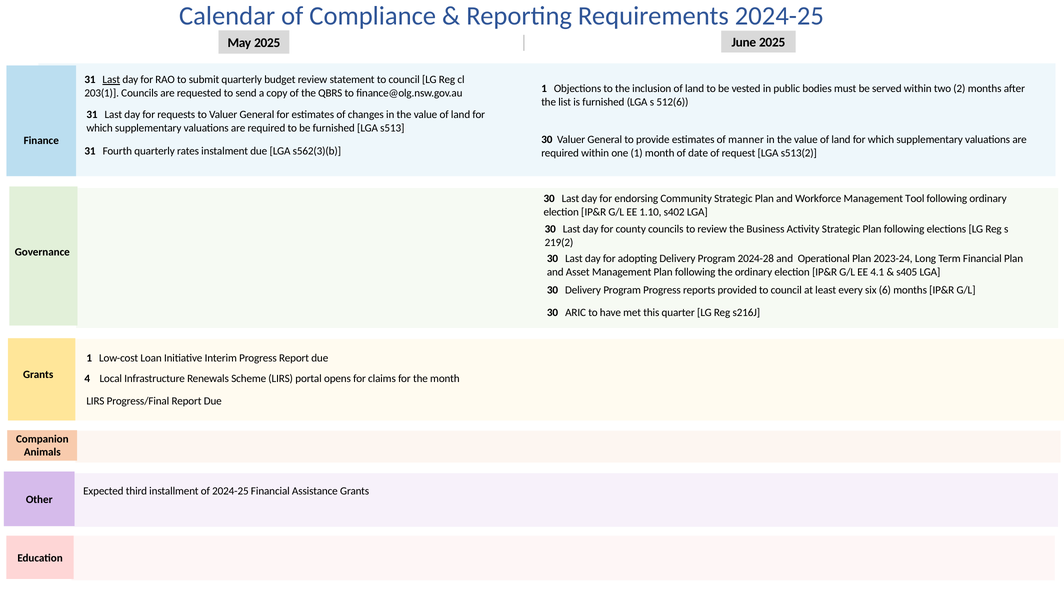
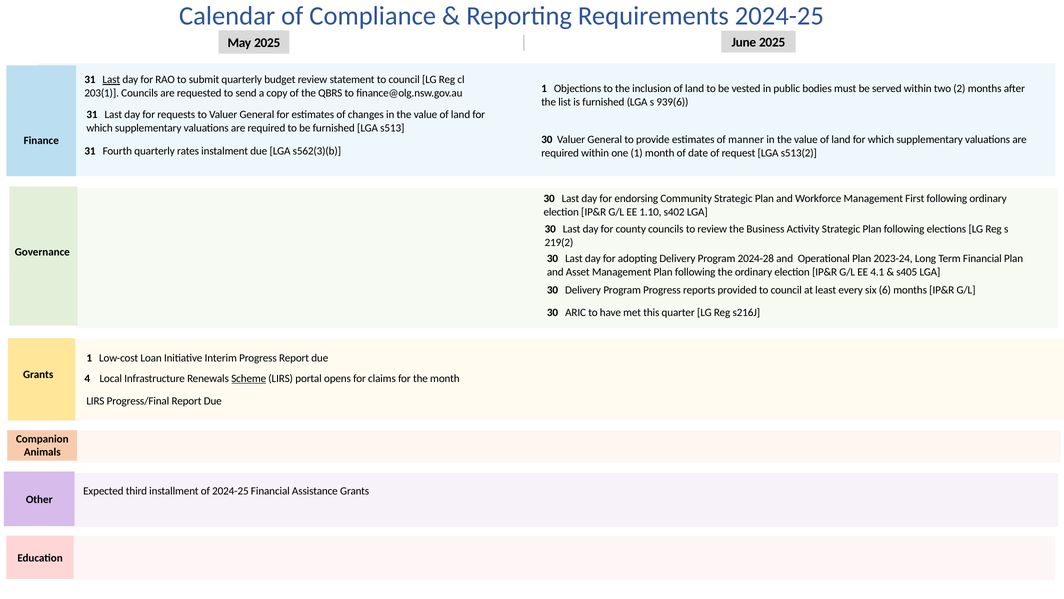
512(6: 512(6 -> 939(6 (672, 102)
Tool: Tool -> First (915, 198)
Scheme underline: none -> present (249, 378)
